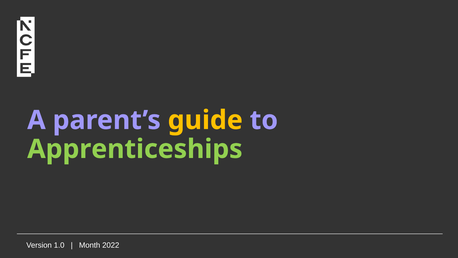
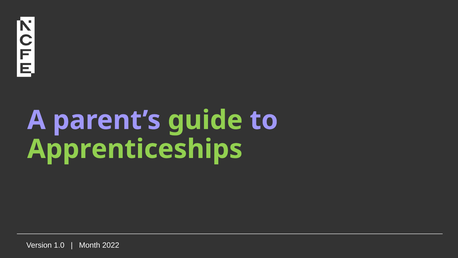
guide colour: yellow -> light green (205, 120)
